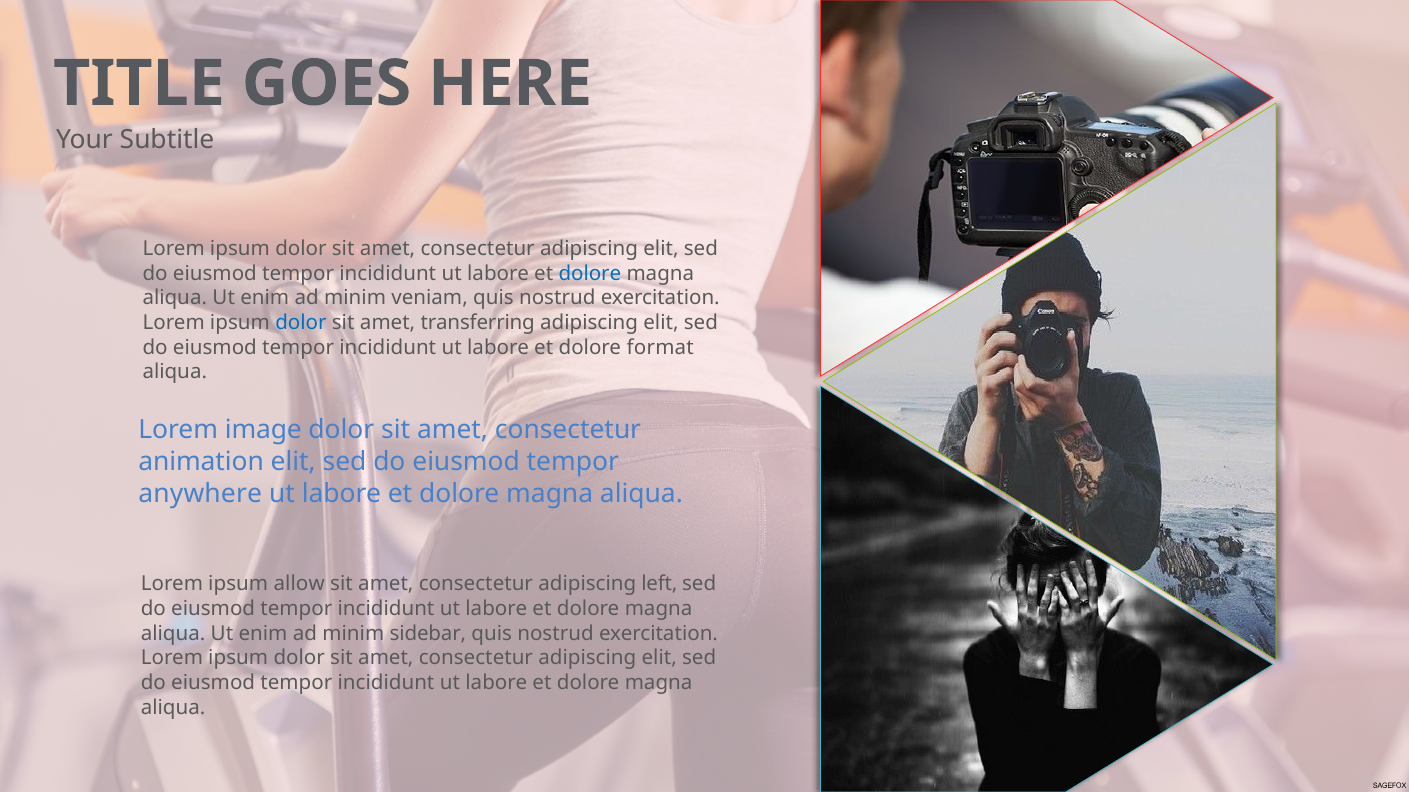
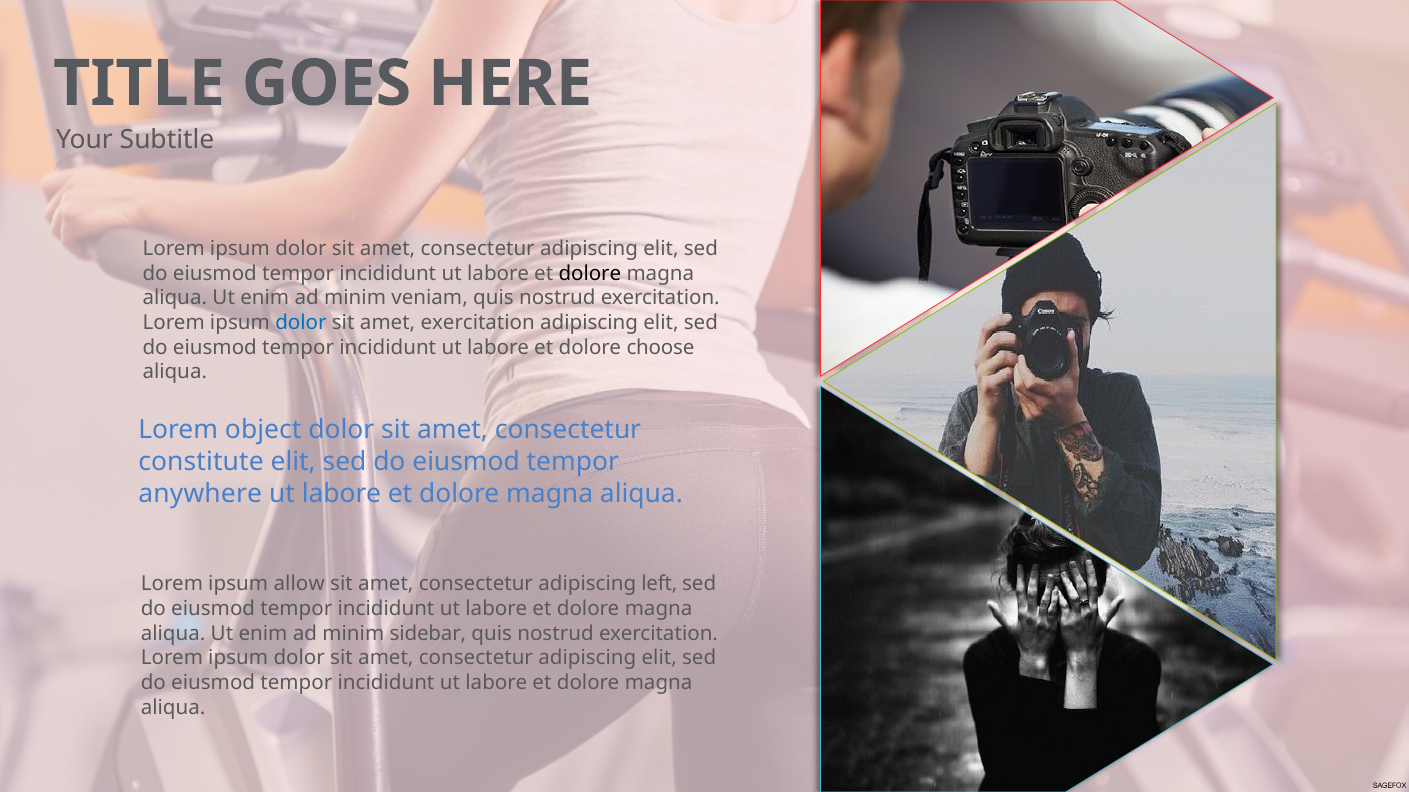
dolore colour: blue -> black (590, 274)
amet transferring: transferring -> exercitation (478, 323)
format: format -> choose (660, 348)
image: image -> object (263, 430)
animation: animation -> constitute (201, 462)
